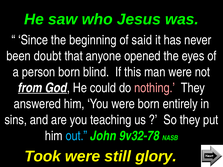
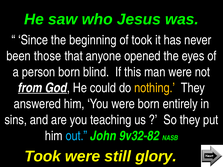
of said: said -> took (142, 40)
doubt: doubt -> those (48, 56)
nothing colour: pink -> yellow (155, 88)
9v32-78: 9v32-78 -> 9v32-82 (139, 136)
